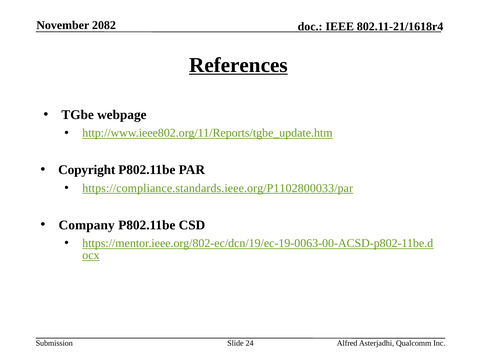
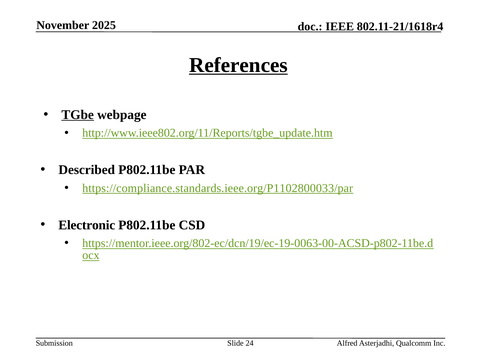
2082: 2082 -> 2025 (104, 25)
TGbe underline: none -> present (78, 115)
Copyright: Copyright -> Described (87, 170)
Company: Company -> Electronic (87, 225)
